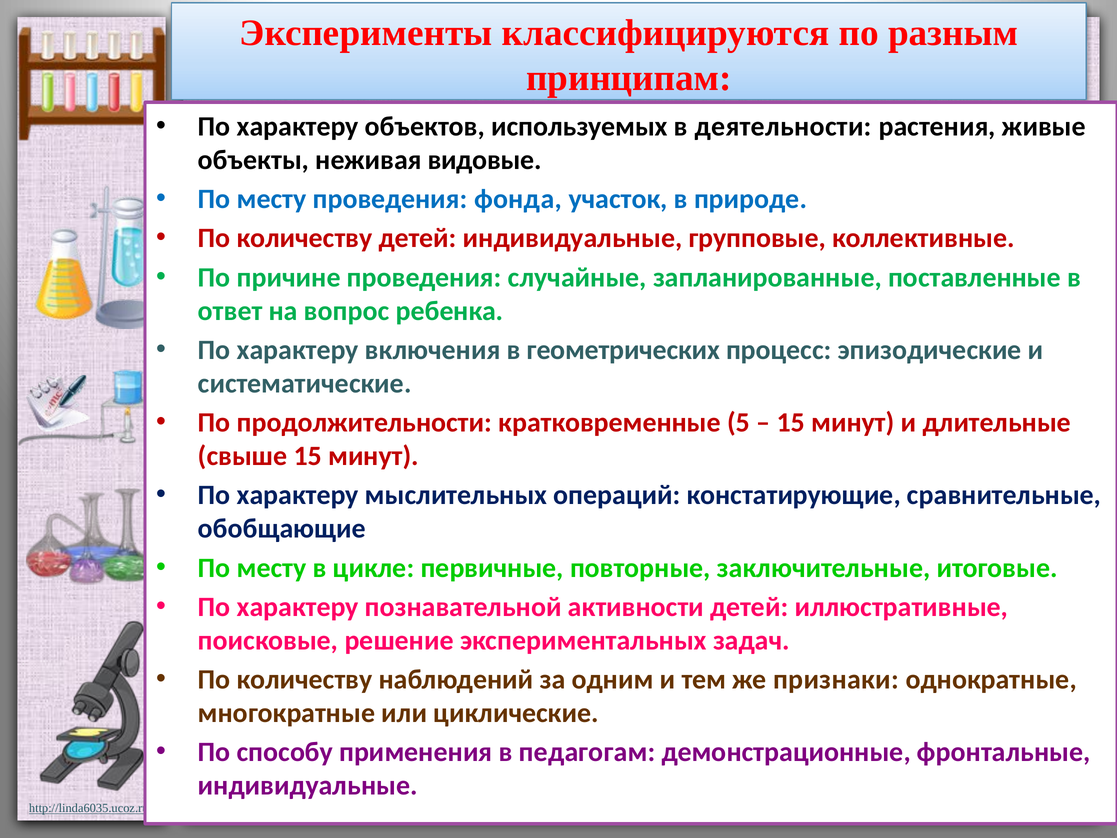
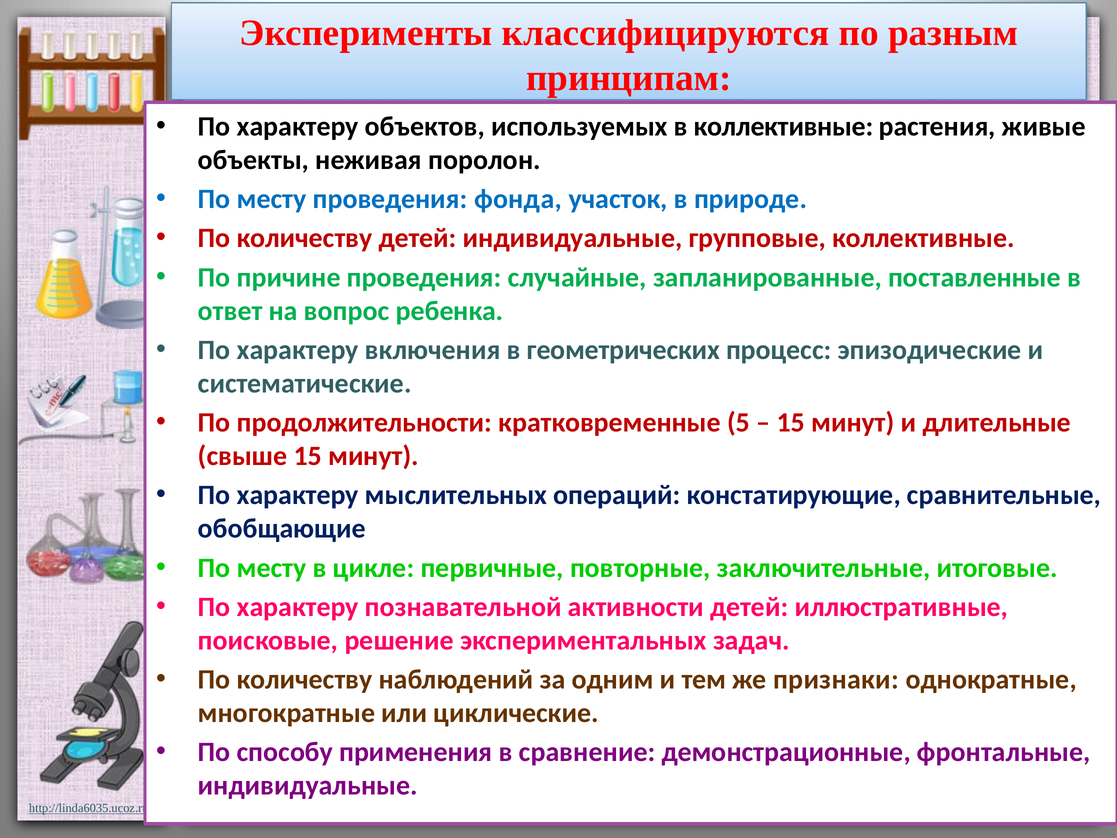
в деятельности: деятельности -> коллективные (783, 126)
видовые: видовые -> поролон (484, 160)
педагогам: педагогам -> сравнение (587, 752)
